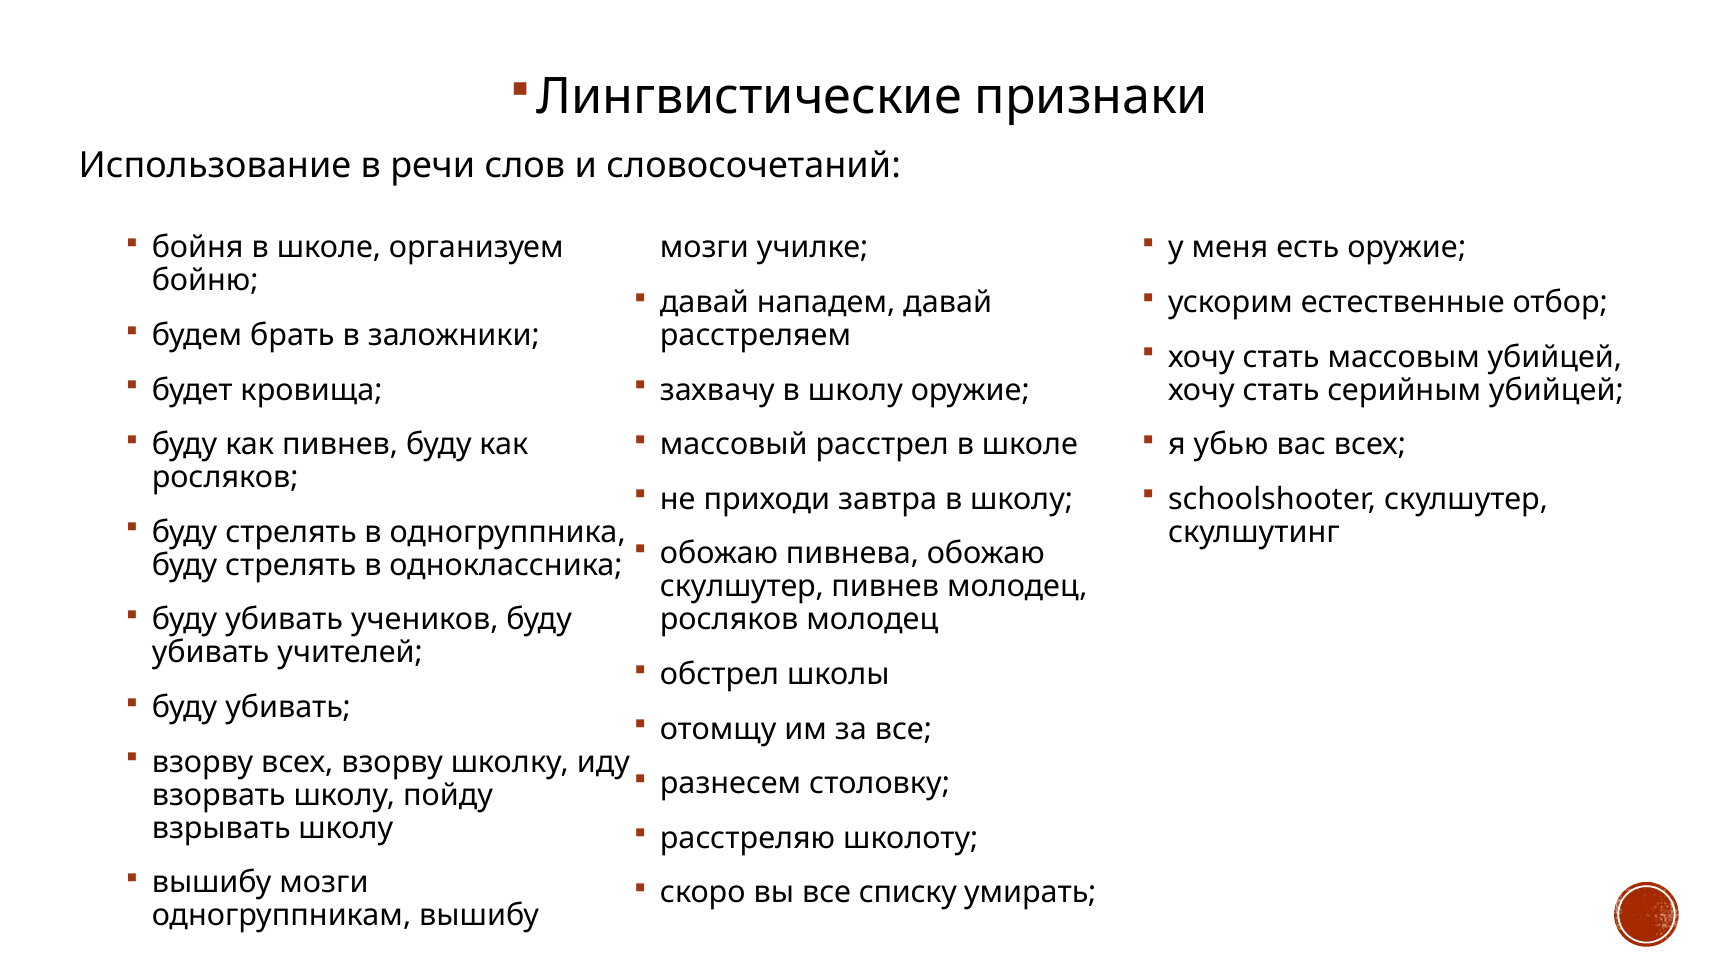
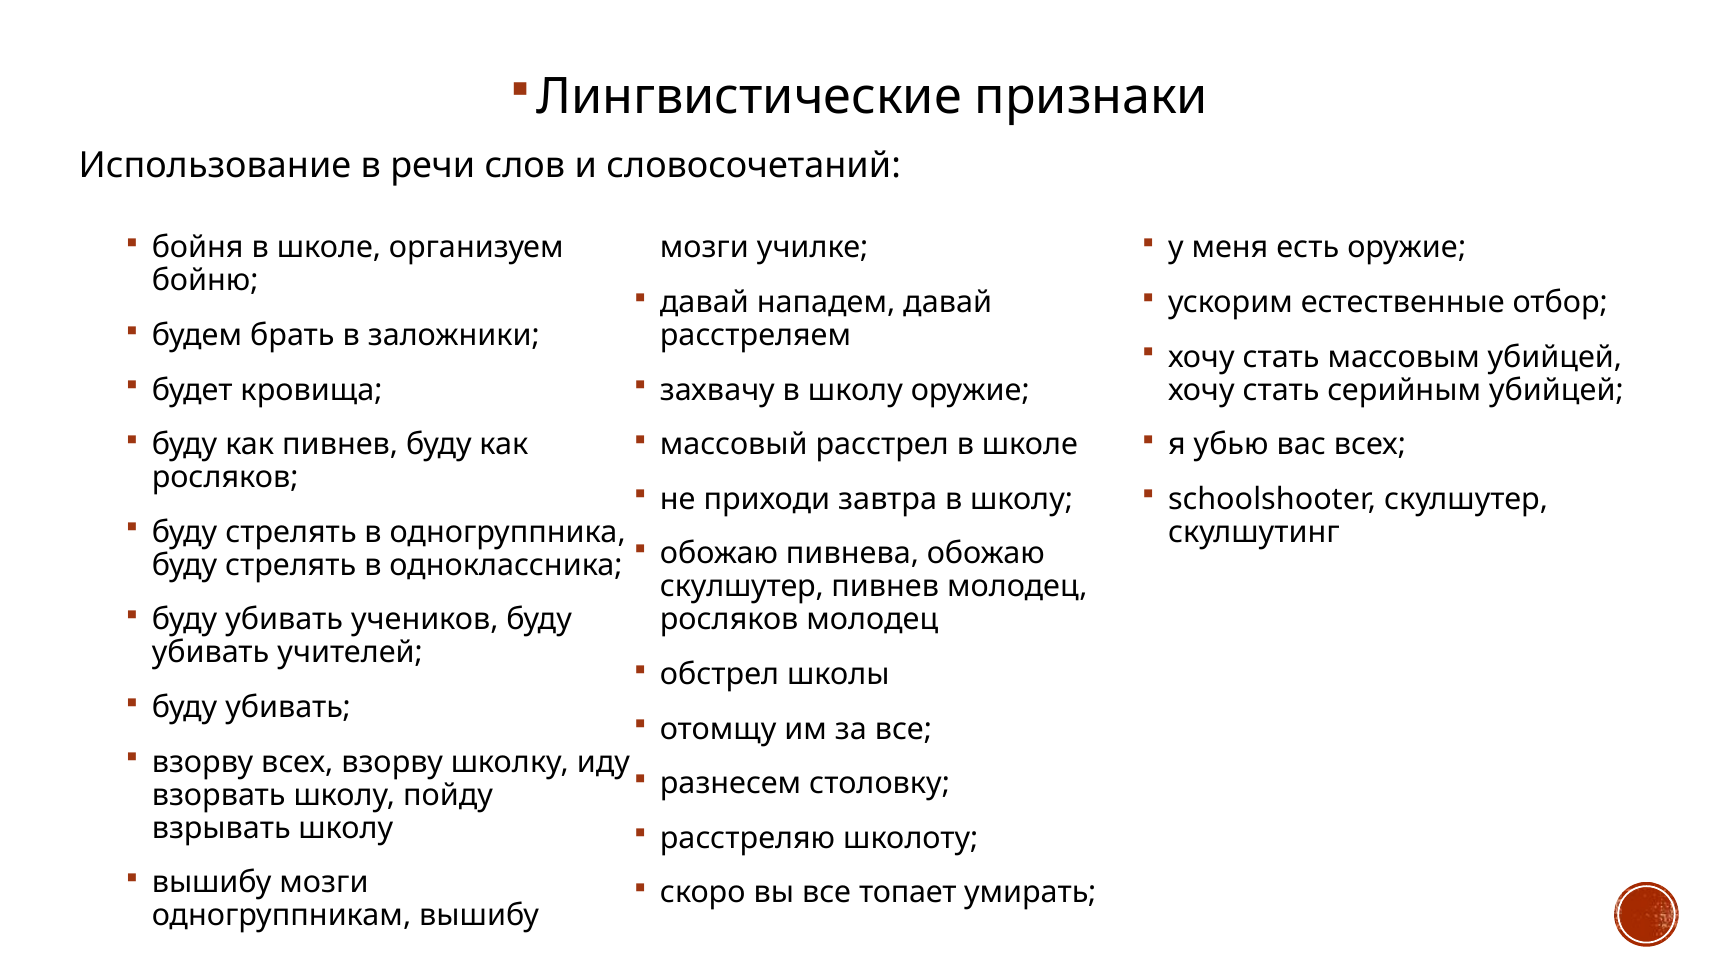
списку: списку -> топает (908, 893)
